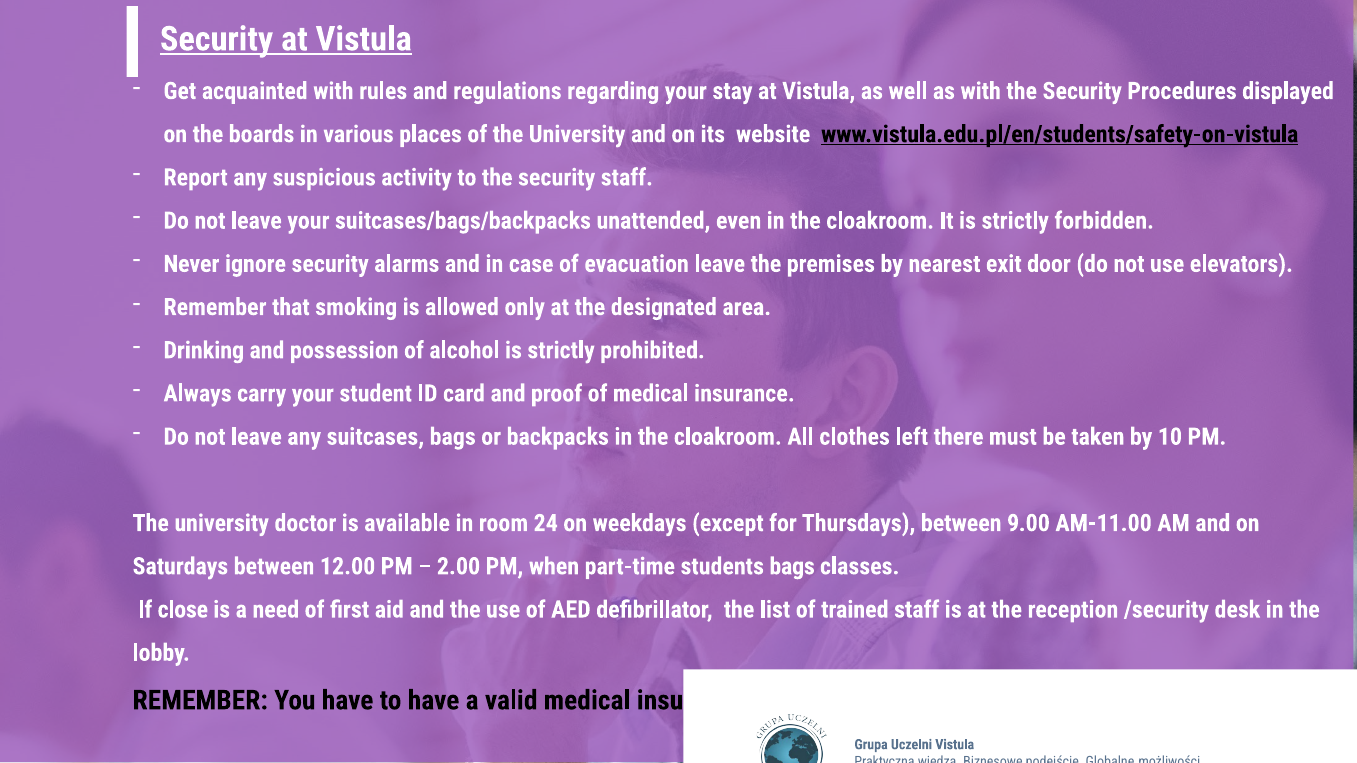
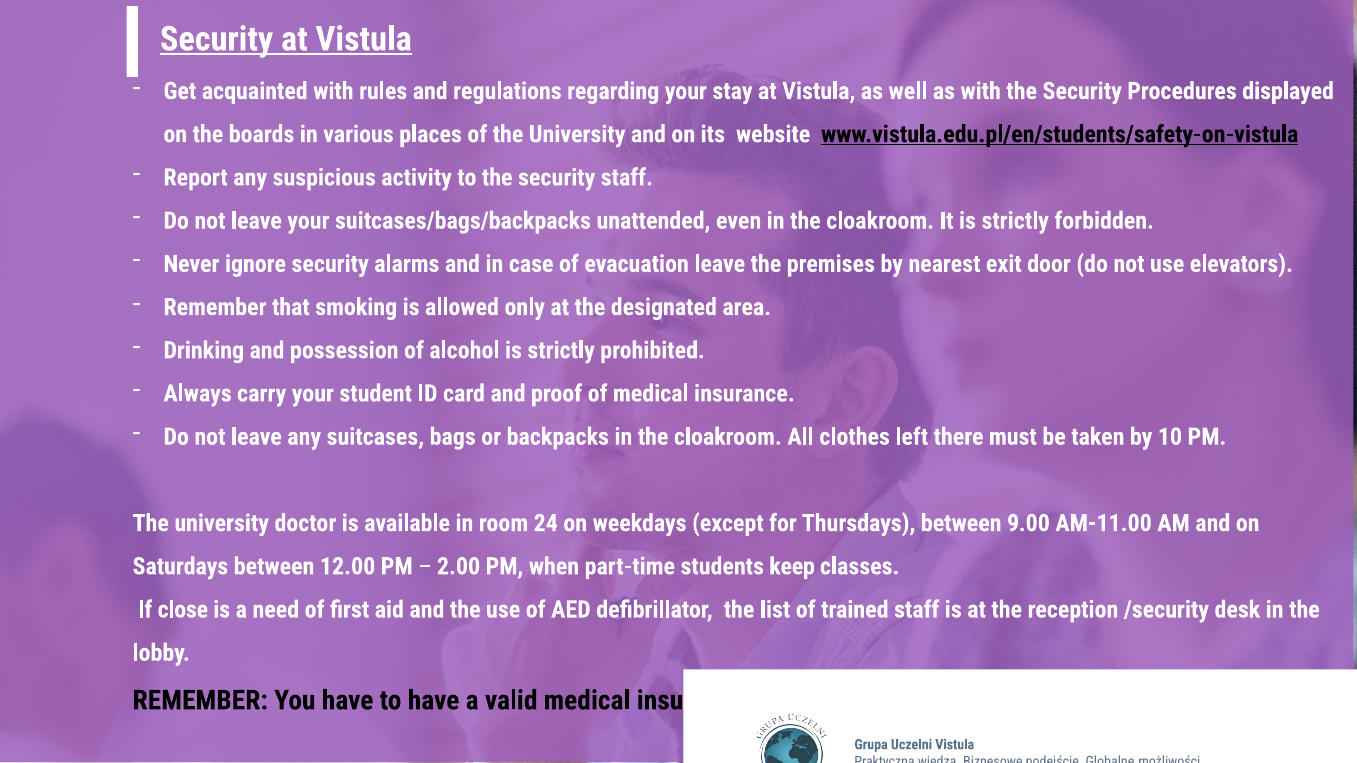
students bags: bags -> keep (792, 567)
